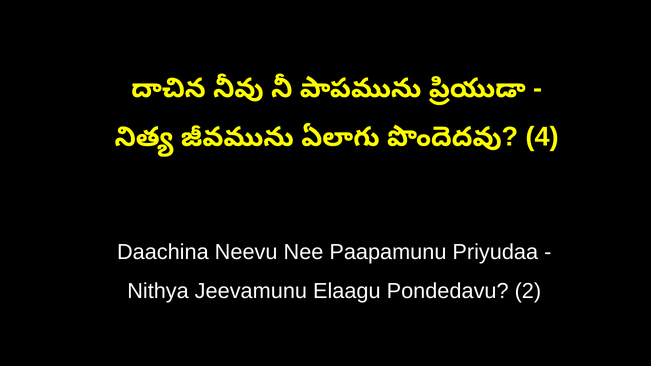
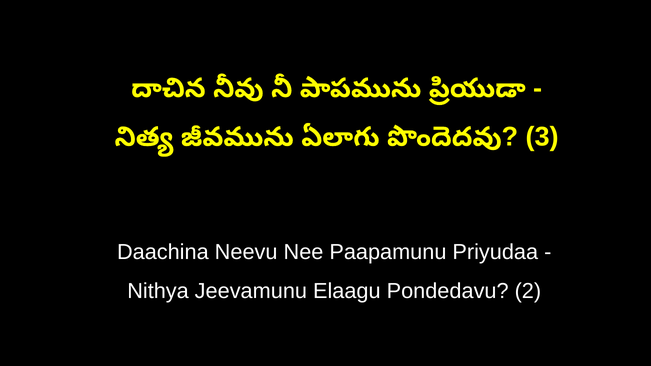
4: 4 -> 3 (542, 137)
